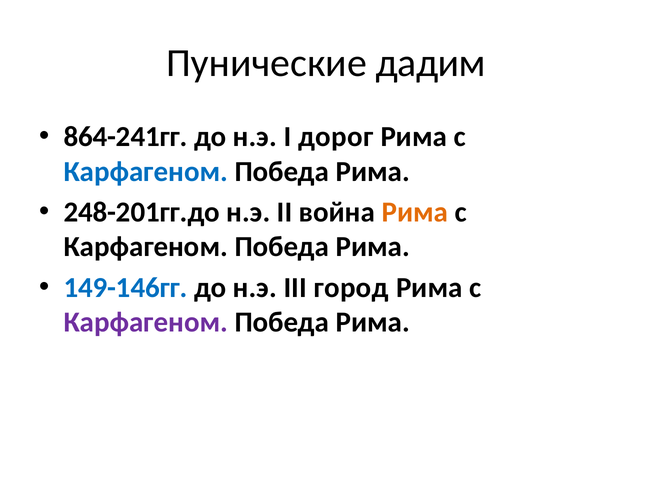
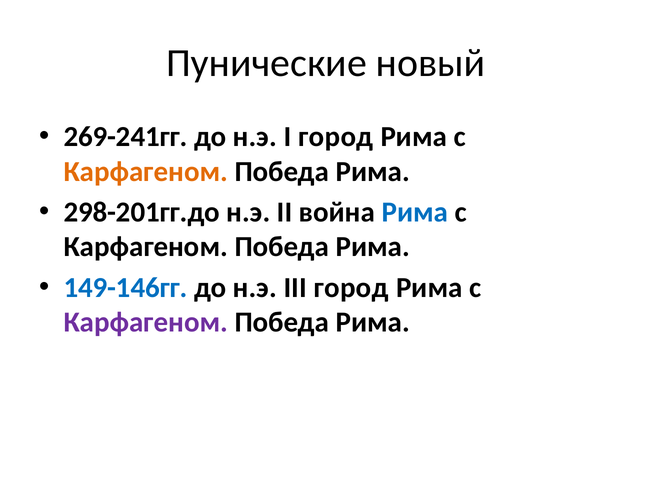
дадим: дадим -> новый (431, 63)
864-241гг: 864-241гг -> 269-241гг (126, 137)
I дорог: дорог -> город (336, 137)
Карфагеном colour: blue -> orange (146, 172)
248-201гг.до: 248-201гг.до -> 298-201гг.до (142, 212)
Рима colour: orange -> blue (415, 212)
